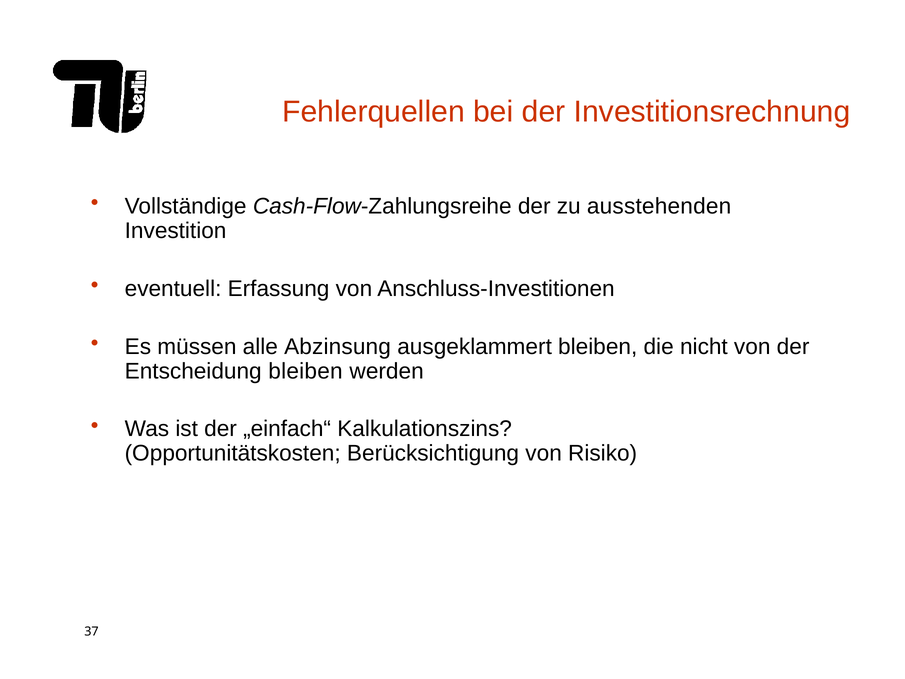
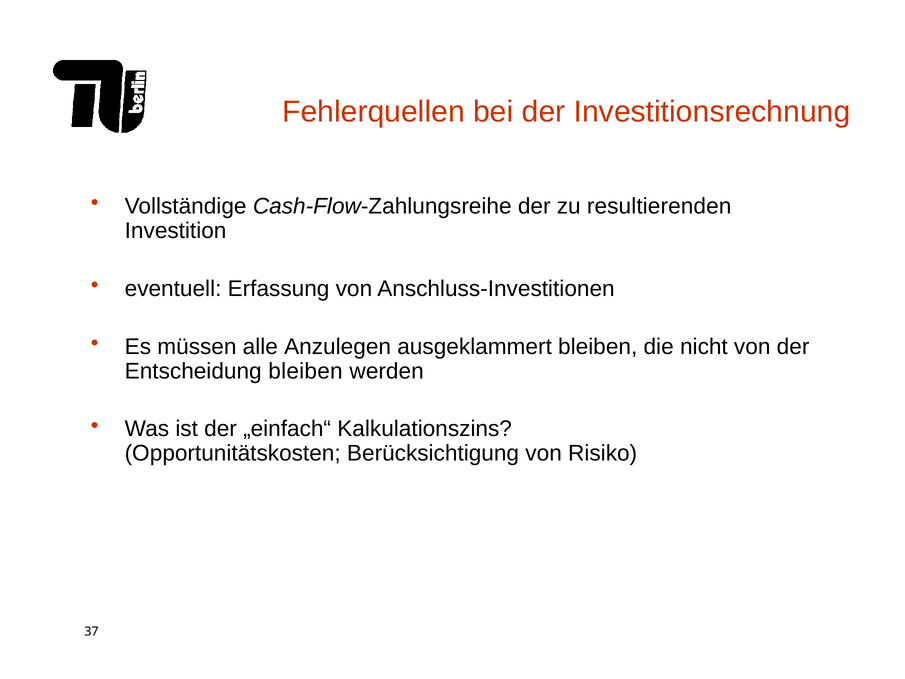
ausstehenden: ausstehenden -> resultierenden (659, 206)
Abzinsung: Abzinsung -> Anzulegen (338, 347)
